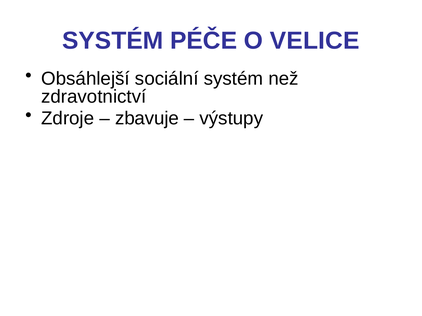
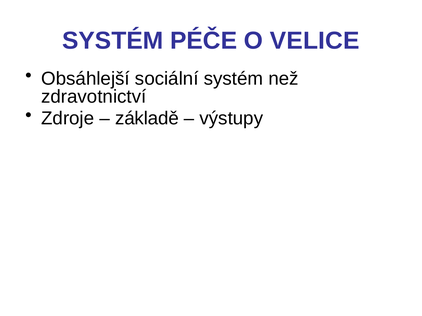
zbavuje: zbavuje -> základě (147, 119)
